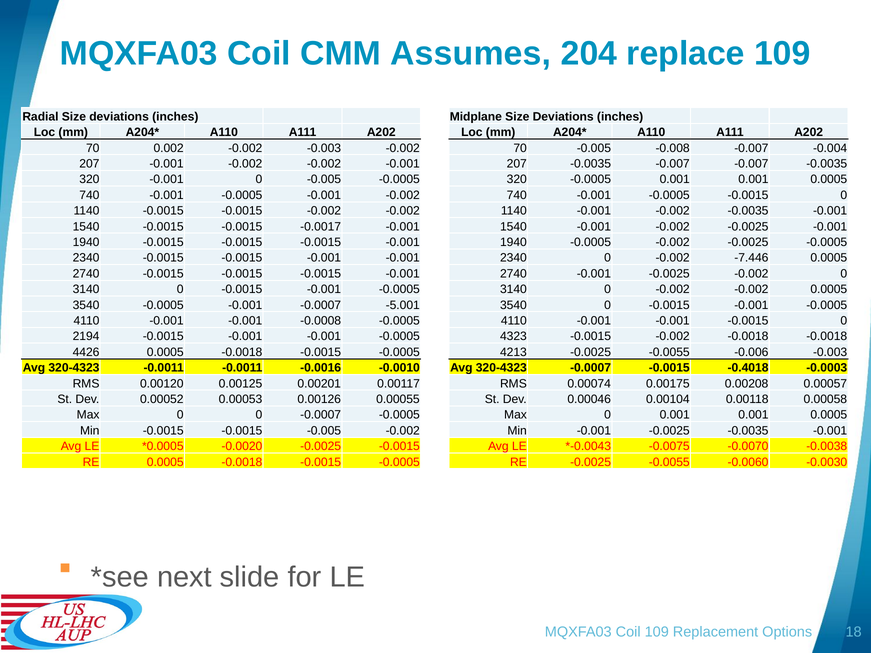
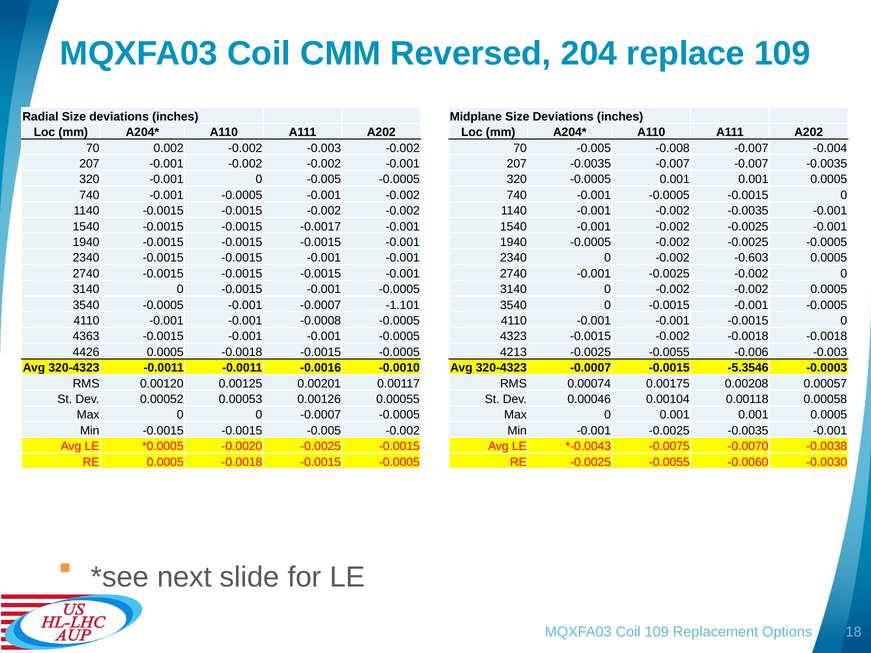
Assumes: Assumes -> Reversed (471, 54)
-7.446: -7.446 -> -0.603 (751, 258)
-5.001: -5.001 -> -1.101 (403, 305)
2194: 2194 -> 4363 (86, 337)
-0.4018: -0.4018 -> -5.3546 (748, 368)
